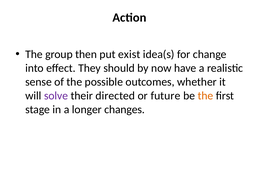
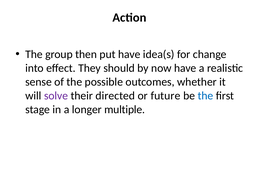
put exist: exist -> have (129, 54)
the colour: orange -> blue (205, 96)
changes: changes -> multiple (125, 110)
